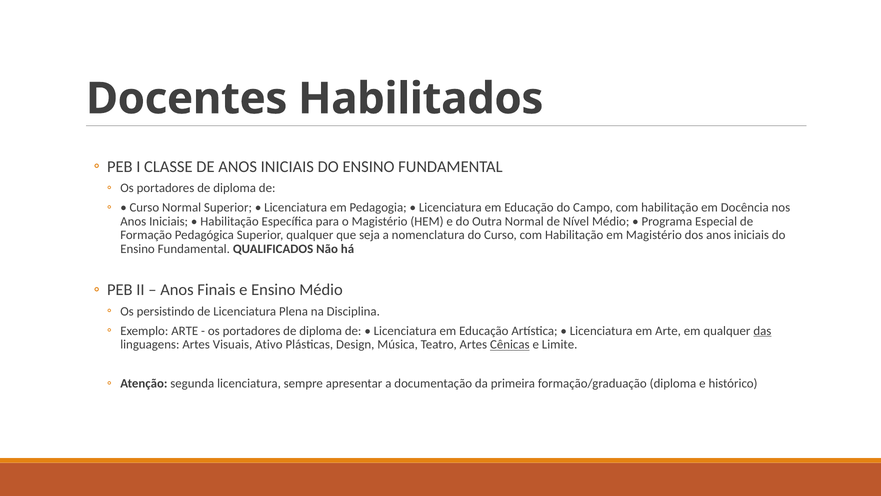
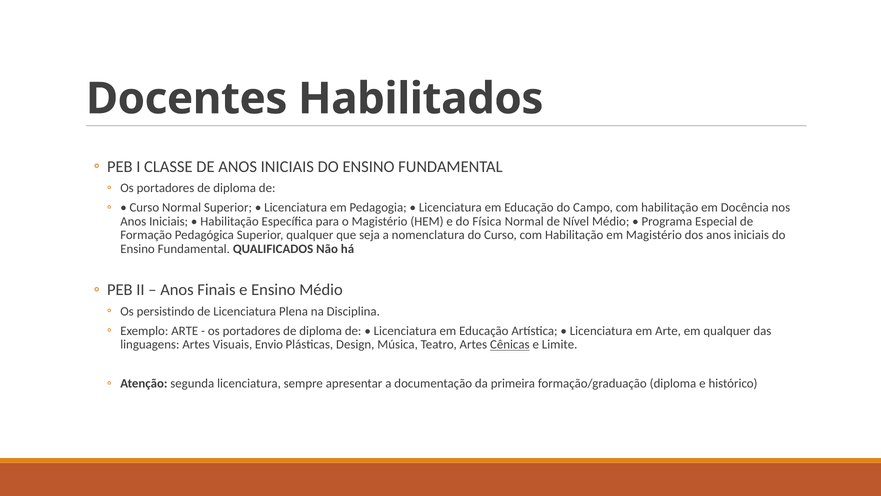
Outra: Outra -> Física (487, 221)
das underline: present -> none (762, 330)
Ativo: Ativo -> Envio (269, 344)
